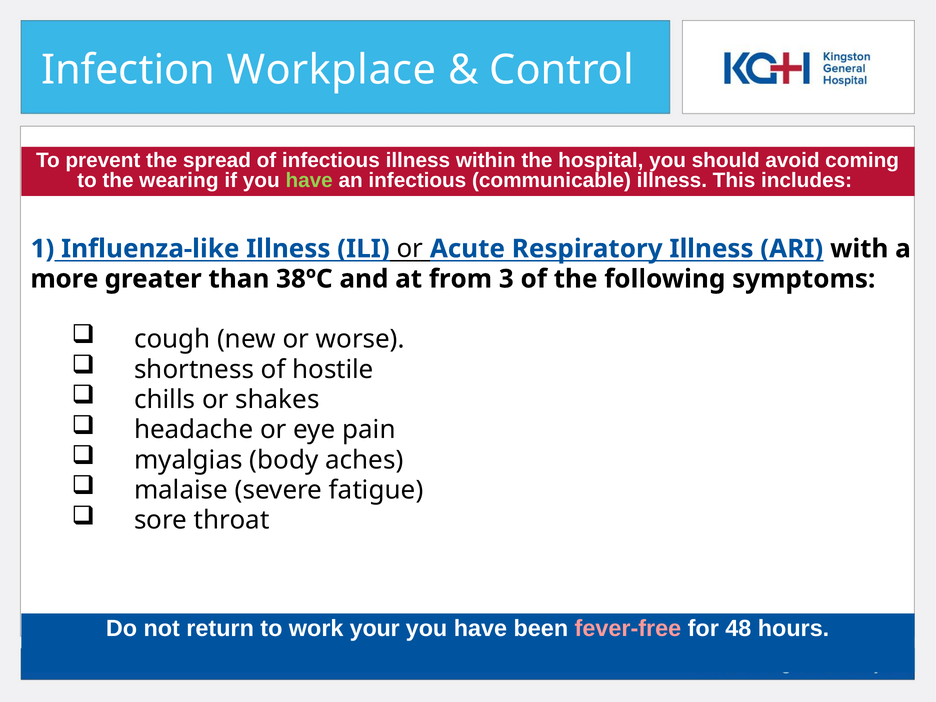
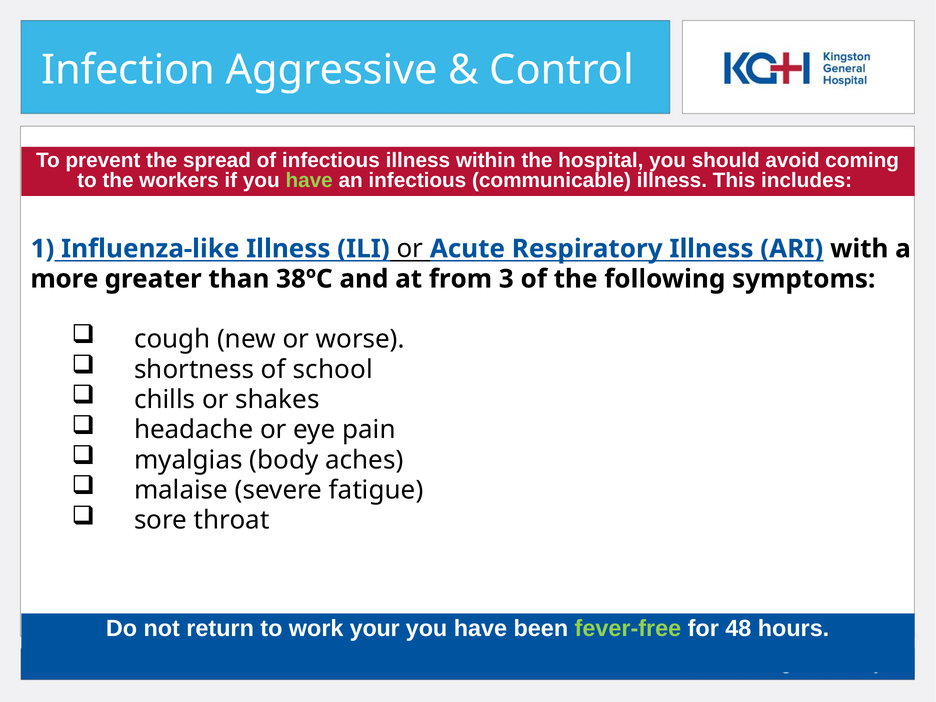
Workplace: Workplace -> Aggressive (332, 70)
wearing: wearing -> workers (179, 181)
hostile: hostile -> school (333, 369)
fever-free colour: pink -> light green (628, 628)
